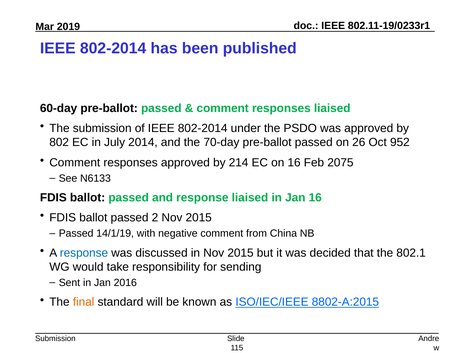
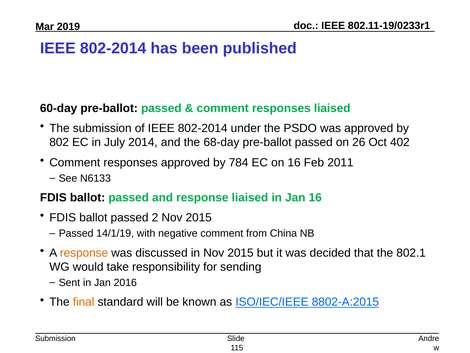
70-day: 70-day -> 68-day (221, 142)
952: 952 -> 402 (400, 142)
214: 214 -> 784 (239, 162)
2075: 2075 -> 2011 (340, 162)
response colour: blue -> orange (84, 252)
